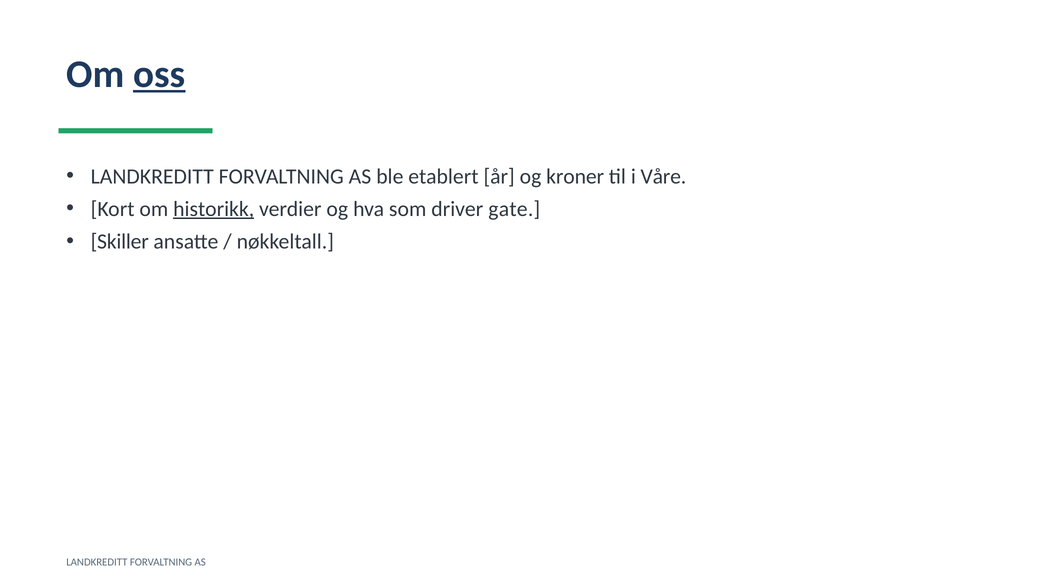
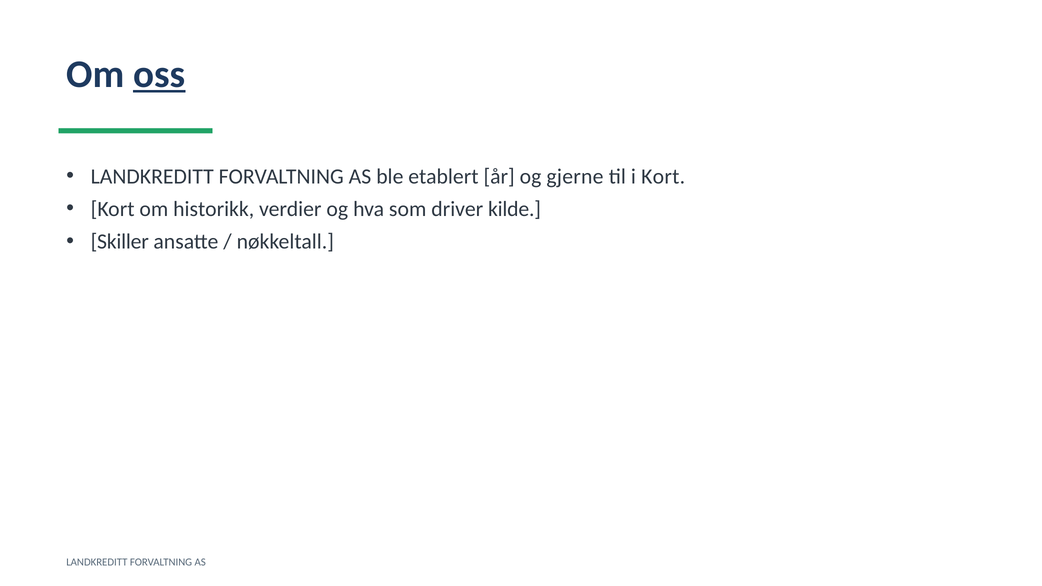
kroner: kroner -> gjerne (575, 176)
i Våre: Våre -> Kort (663, 176)
historikk underline: present -> none (214, 209)
gate: gate -> kilde (515, 209)
